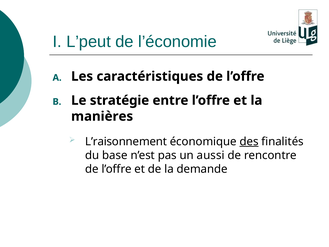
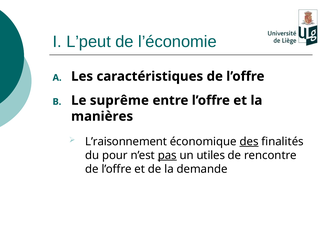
stratégie: stratégie -> suprême (119, 100)
base: base -> pour (115, 155)
pas underline: none -> present (167, 155)
aussi: aussi -> utiles (211, 155)
